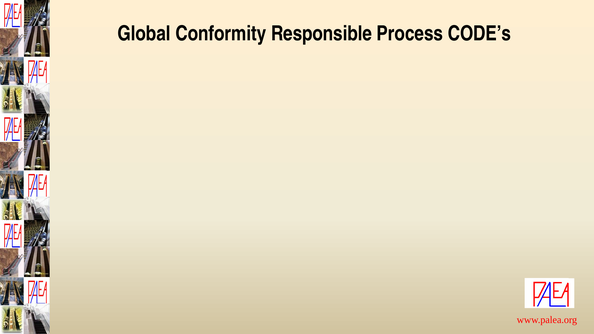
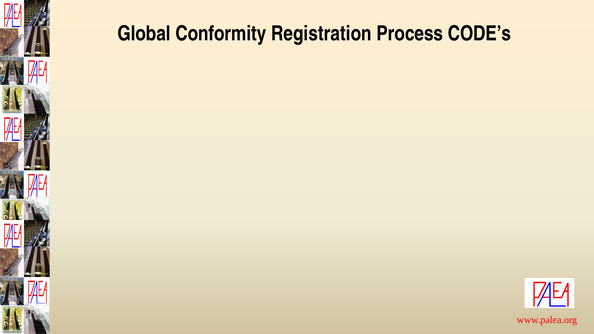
Responsible: Responsible -> Registration (321, 34)
